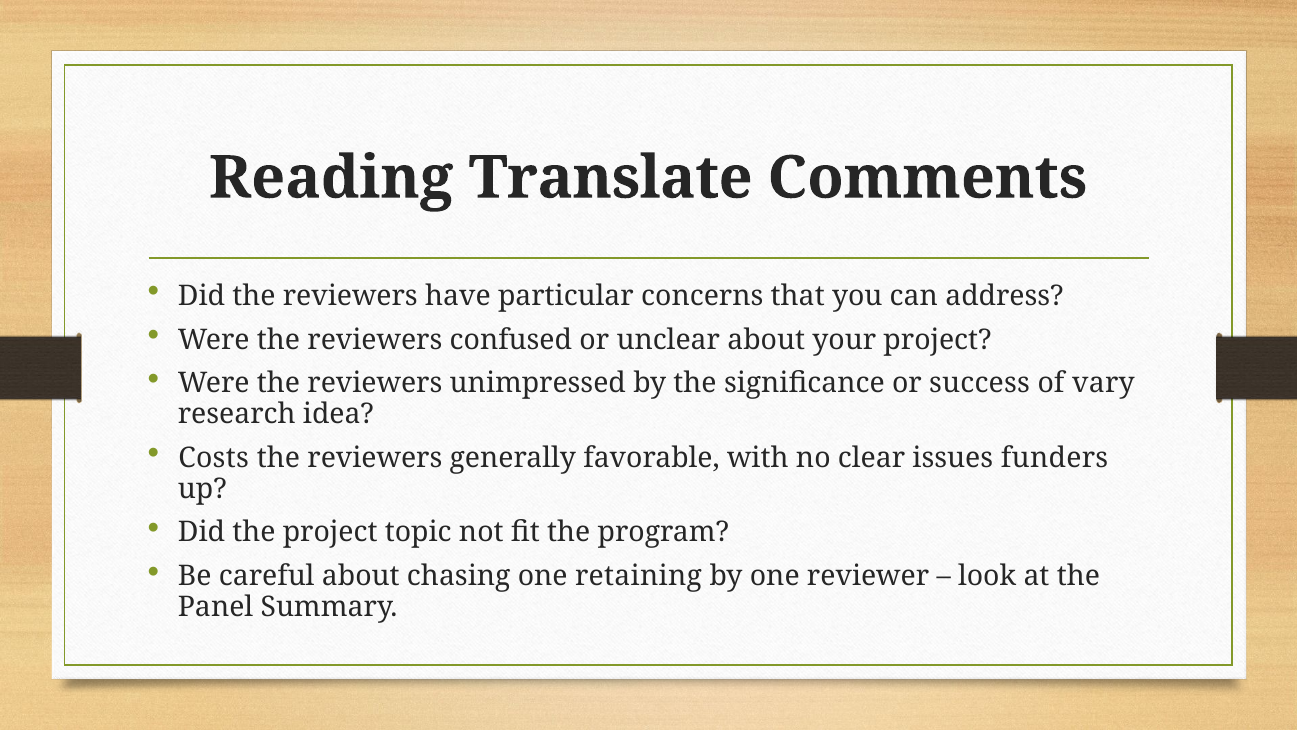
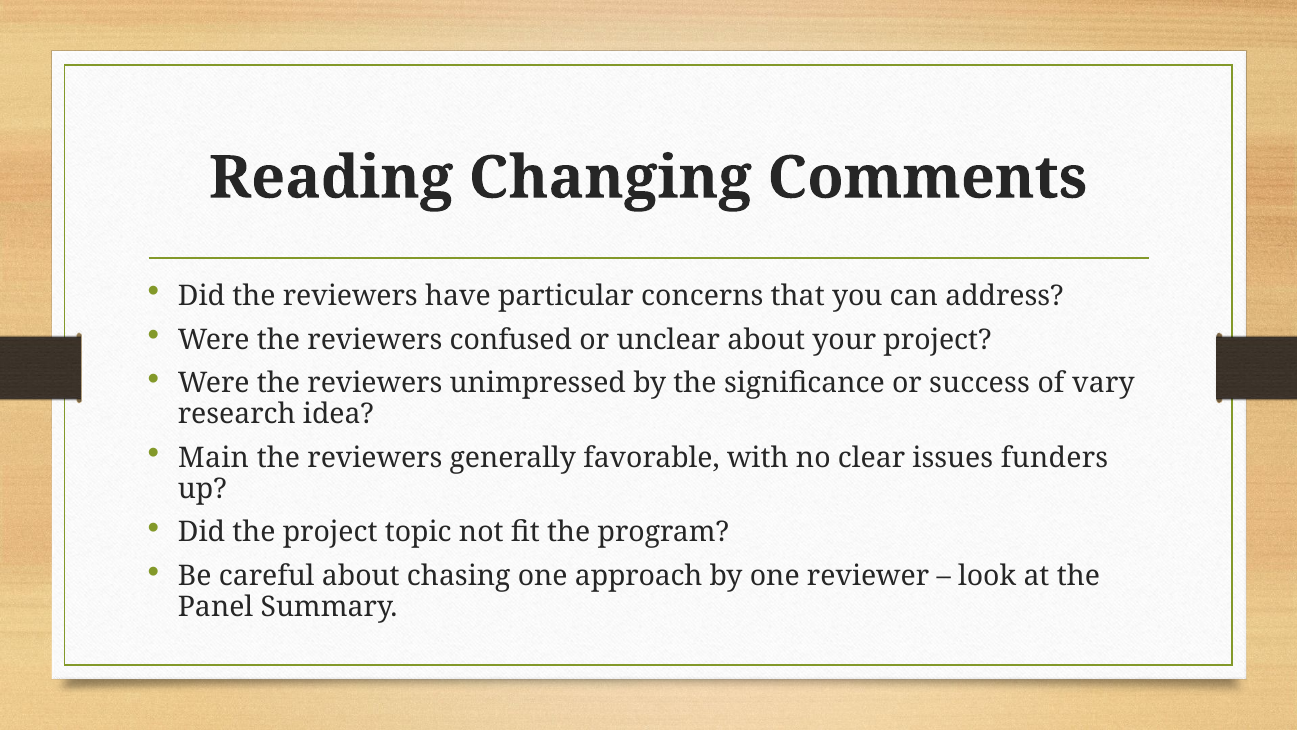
Translate: Translate -> Changing (610, 178)
Costs: Costs -> Main (214, 458)
retaining: retaining -> approach (639, 576)
